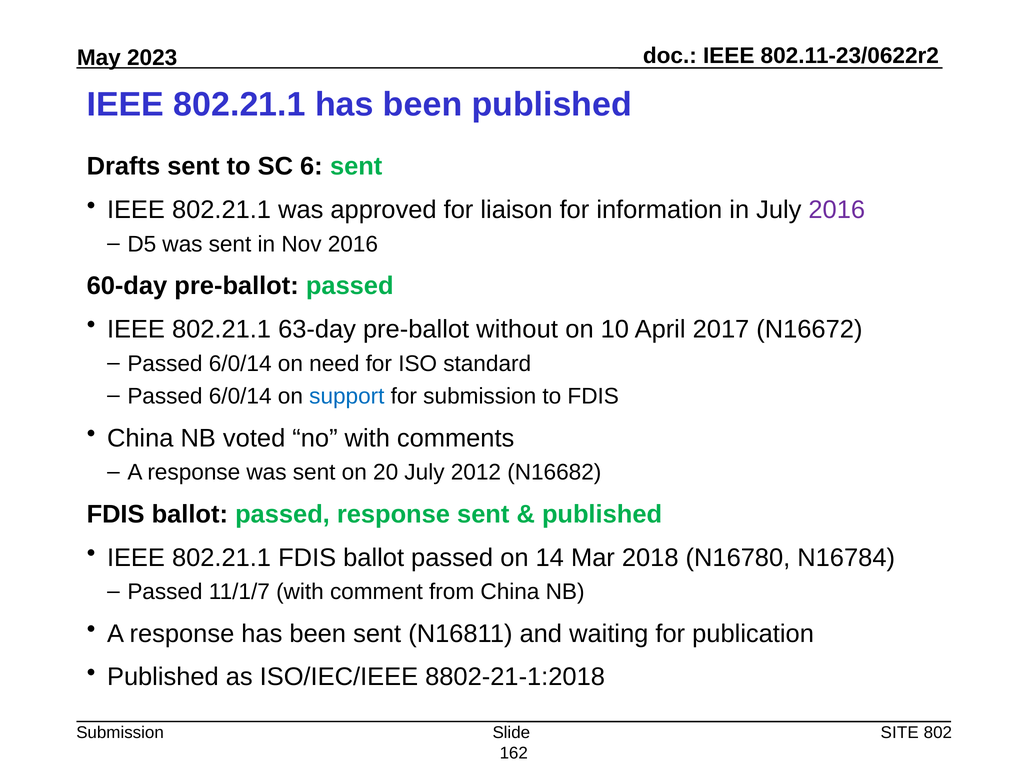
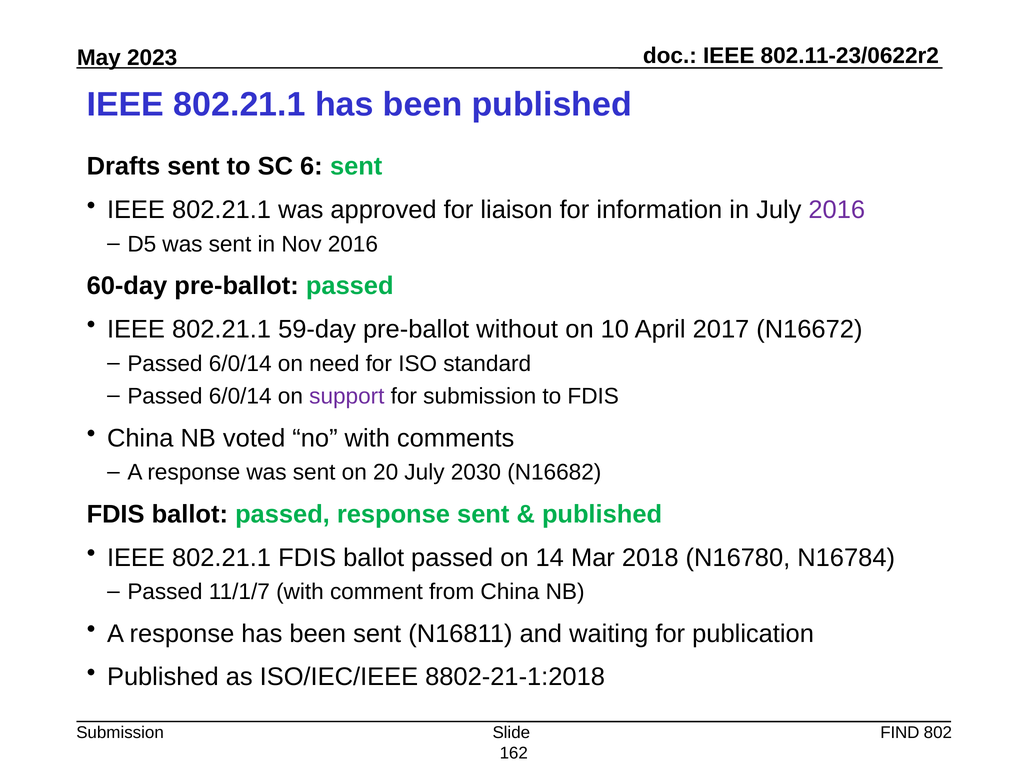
63-day: 63-day -> 59-day (317, 329)
support colour: blue -> purple (347, 396)
2012: 2012 -> 2030 (476, 473)
SITE: SITE -> FIND (900, 733)
